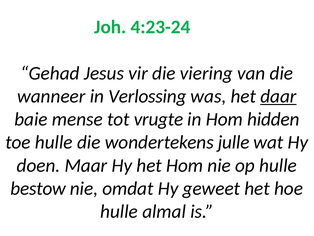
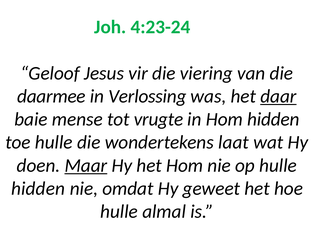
Gehad: Gehad -> Geloof (50, 73)
wanneer: wanneer -> daarmee (51, 96)
julle: julle -> laat (233, 142)
Maar underline: none -> present (86, 165)
bestow: bestow -> hidden (38, 188)
